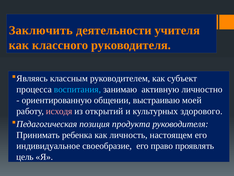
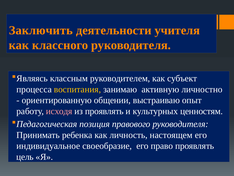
воспитания colour: light blue -> yellow (77, 89)
моей: моей -> опыт (192, 100)
из открытий: открытий -> проявлять (104, 111)
здорового: здорового -> ценностям (202, 111)
продукта: продукта -> правового (131, 124)
